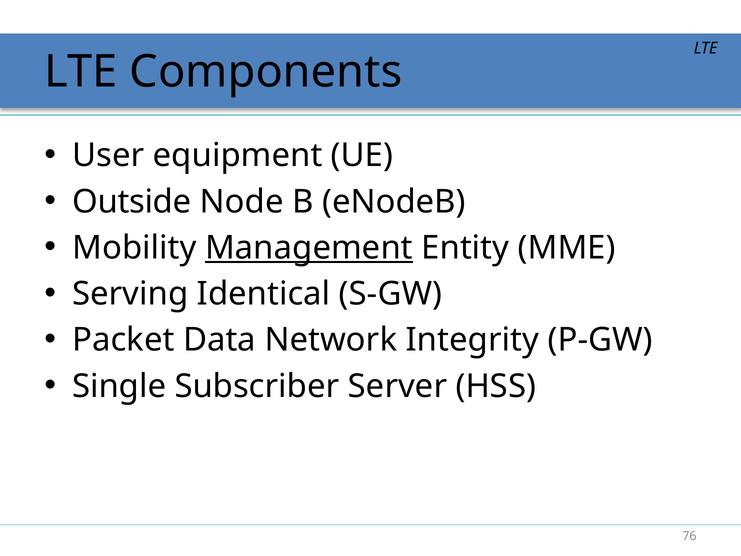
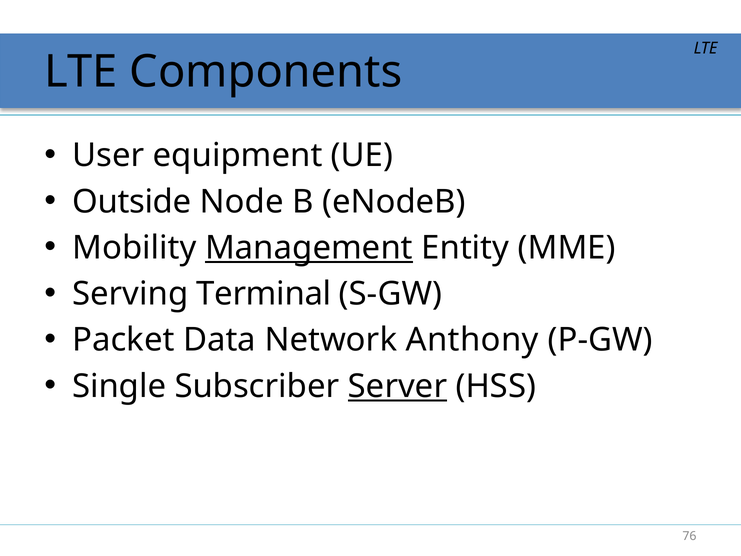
Identical: Identical -> Terminal (264, 294)
Integrity: Integrity -> Anthony (472, 340)
Server underline: none -> present (398, 386)
